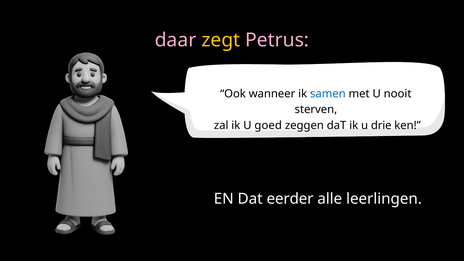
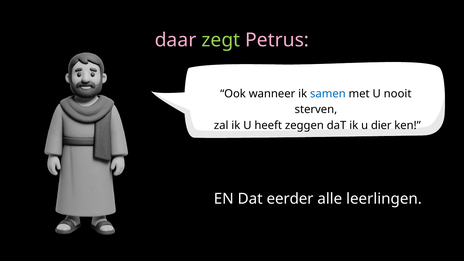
zegt colour: yellow -> light green (221, 40)
goed: goed -> heeft (268, 125)
drie: drie -> dier (381, 125)
